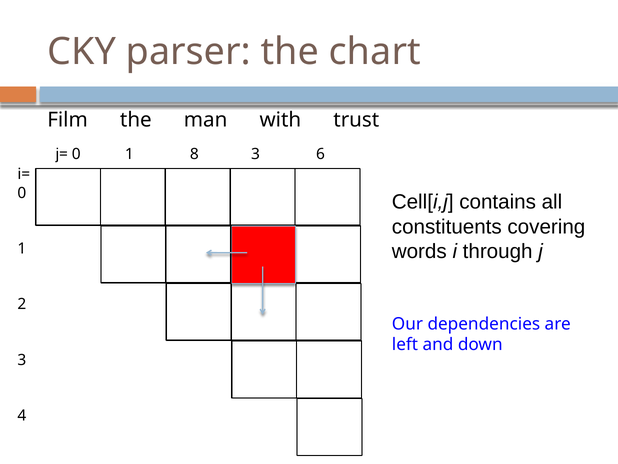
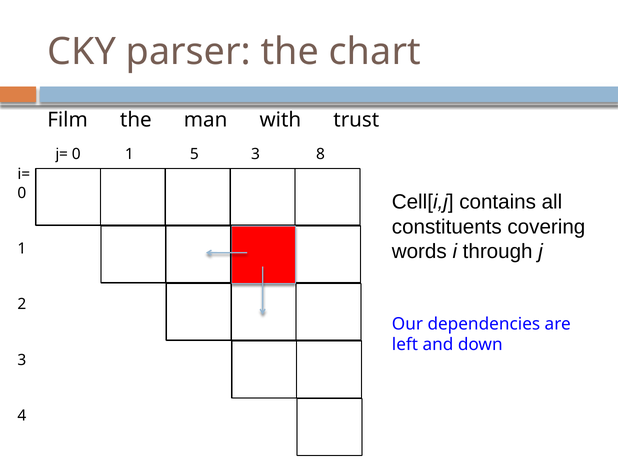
8: 8 -> 5 (194, 154)
6: 6 -> 8 (321, 154)
